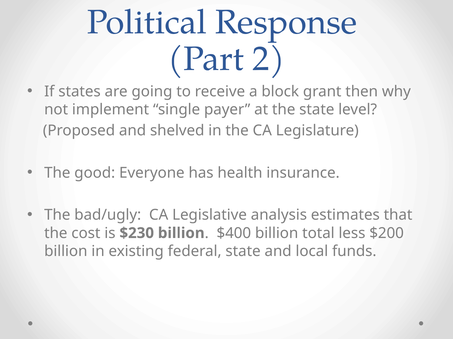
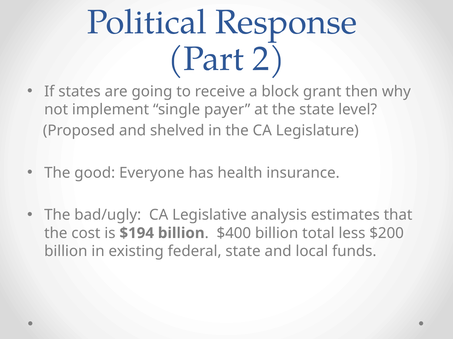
$230: $230 -> $194 (137, 234)
